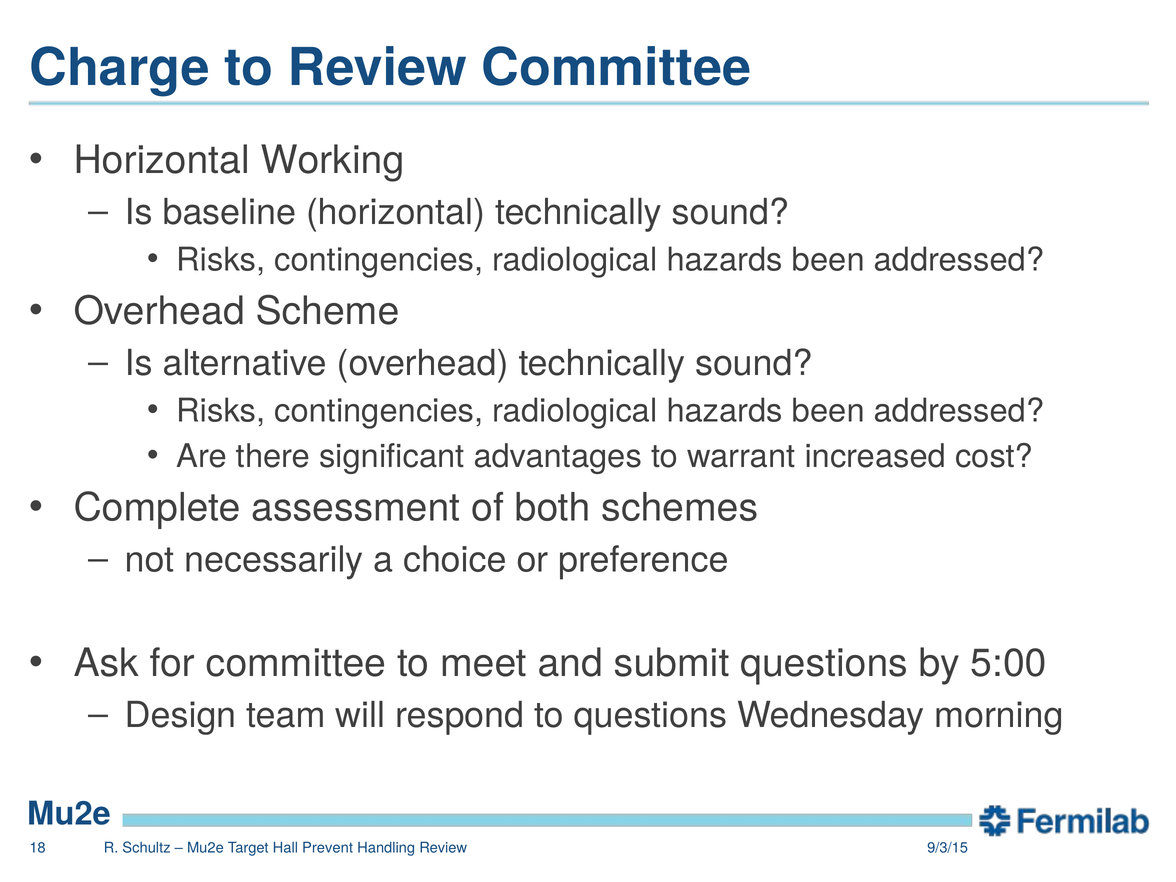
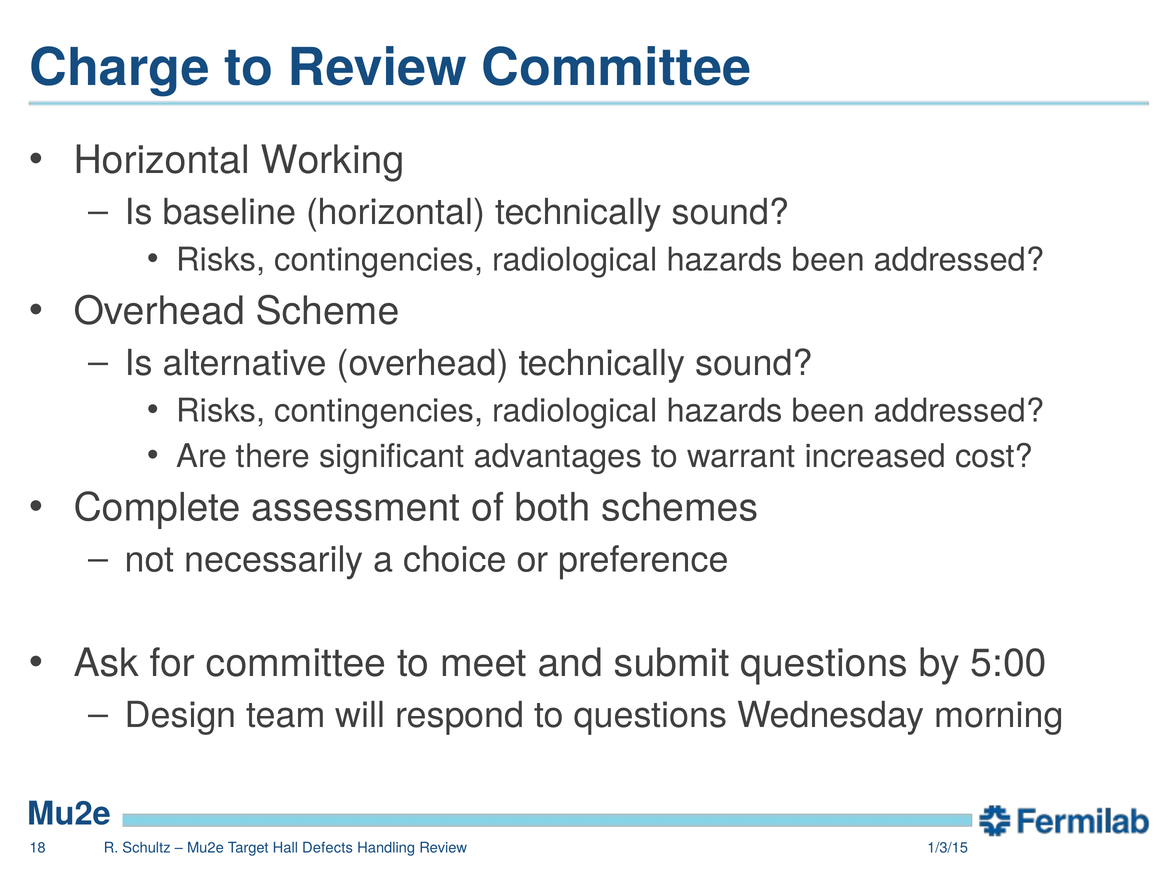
Prevent: Prevent -> Defects (327, 848)
9/3/15: 9/3/15 -> 1/3/15 (948, 848)
